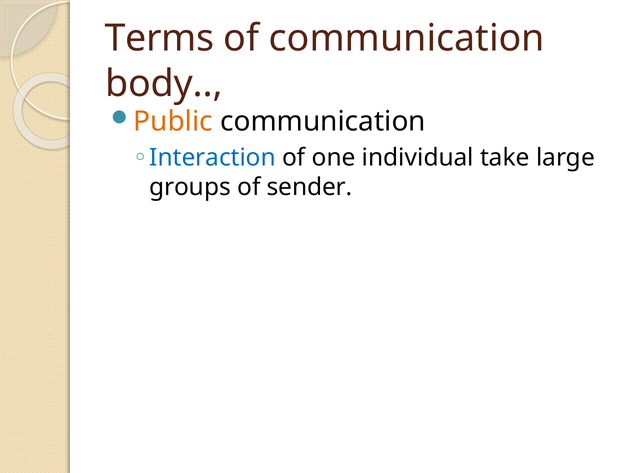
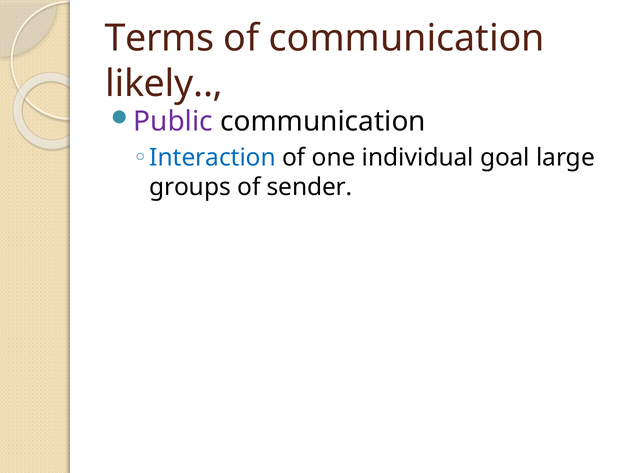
body: body -> likely (164, 84)
Public colour: orange -> purple (173, 122)
take: take -> goal (505, 158)
